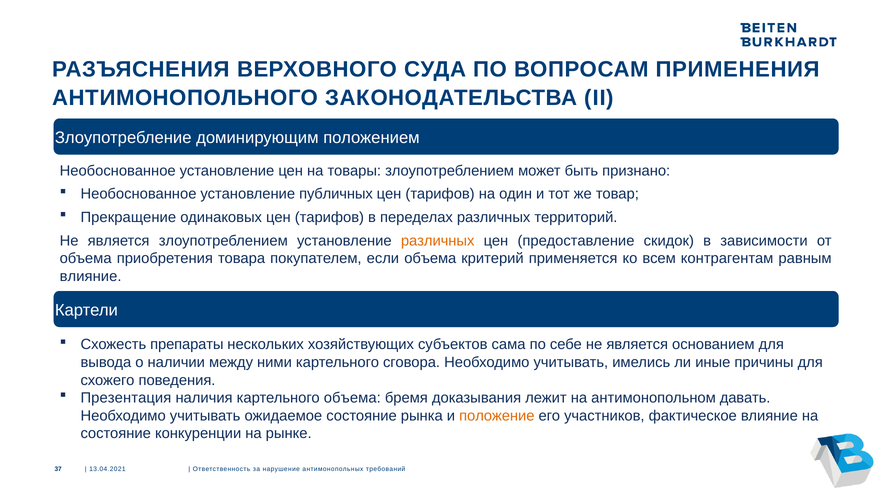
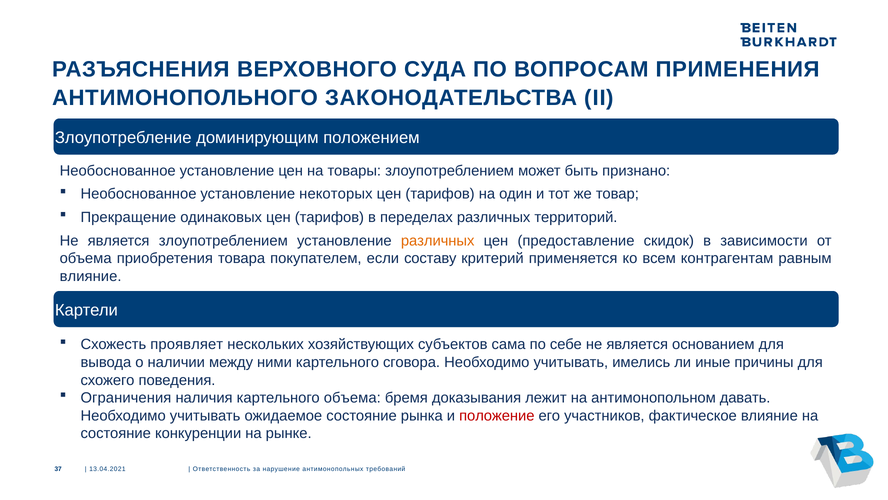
публичных: публичных -> некоторых (336, 194)
если объема: объема -> составу (430, 258)
препараты: препараты -> проявляет (187, 344)
Презентация: Презентация -> Ограничения (126, 397)
положение colour: orange -> red (497, 415)
